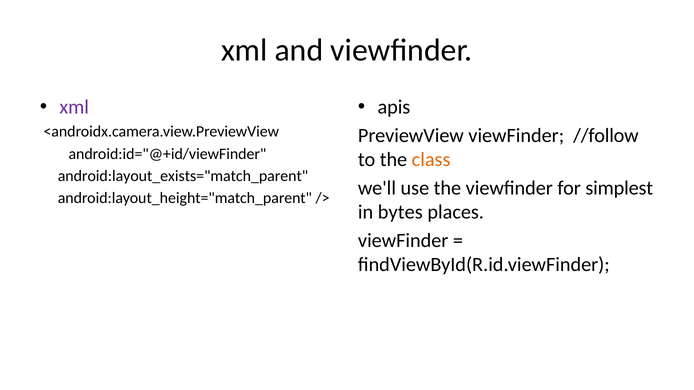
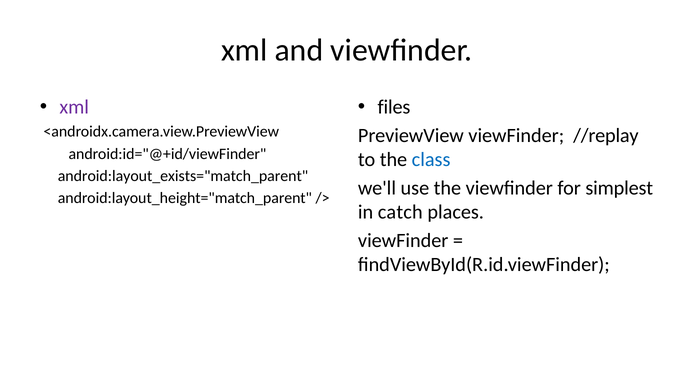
apis: apis -> files (394, 107)
//follow: //follow -> //replay (606, 136)
class colour: orange -> blue (431, 160)
bytes: bytes -> catch (400, 212)
